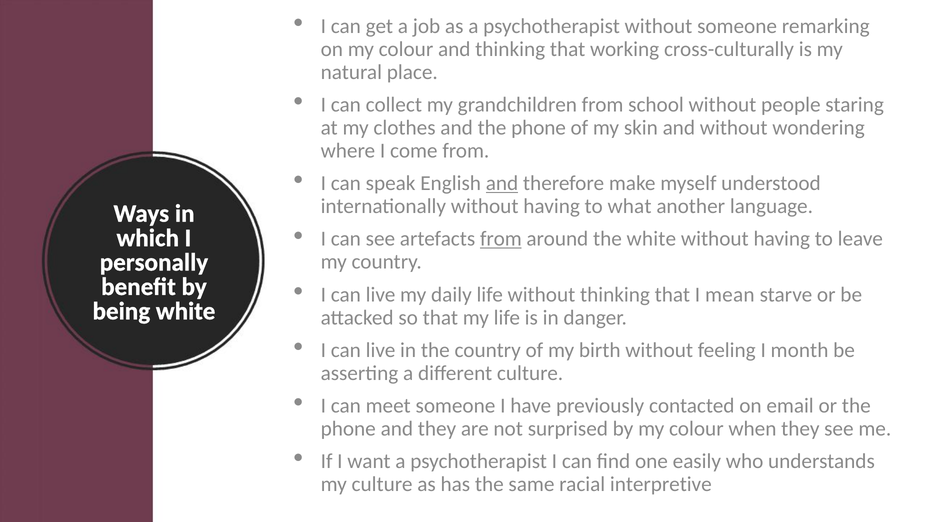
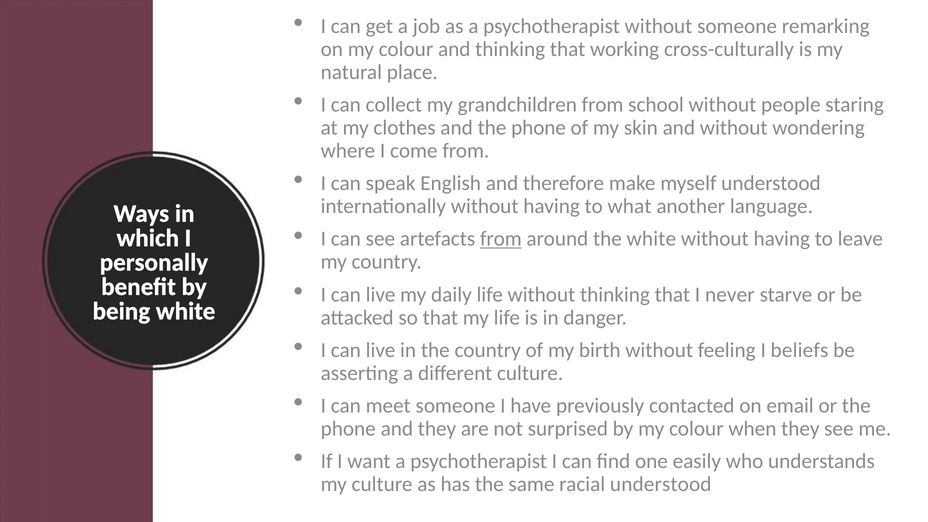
and underline: present -> none (502, 183)
mean: mean -> never (730, 295)
month: month -> beliefs (799, 350)
racial interpretive: interpretive -> understood (661, 484)
